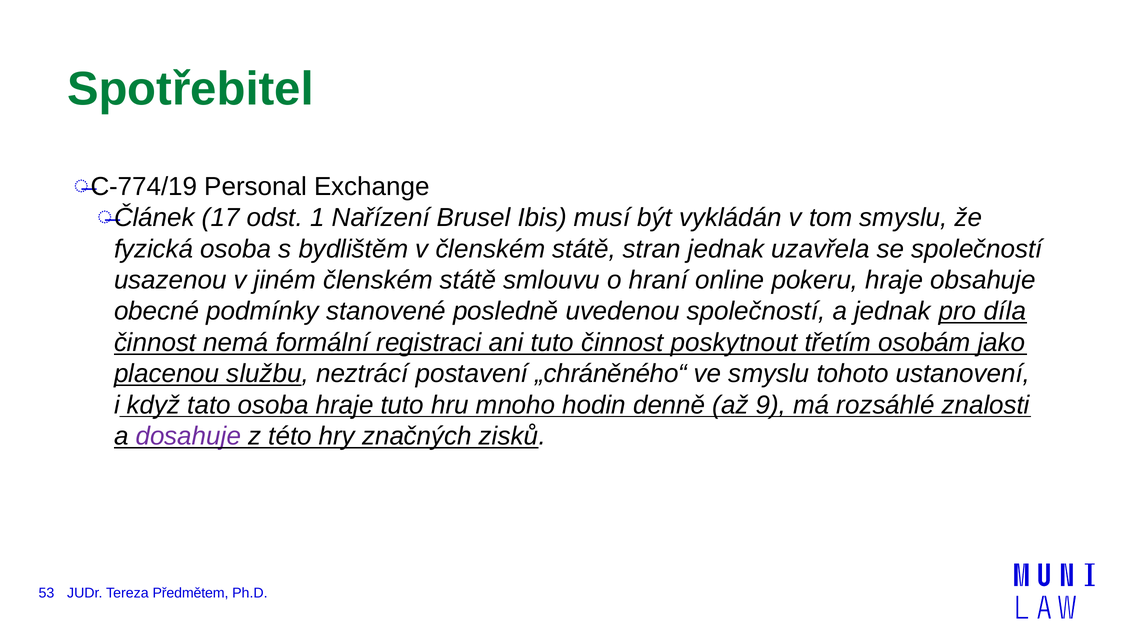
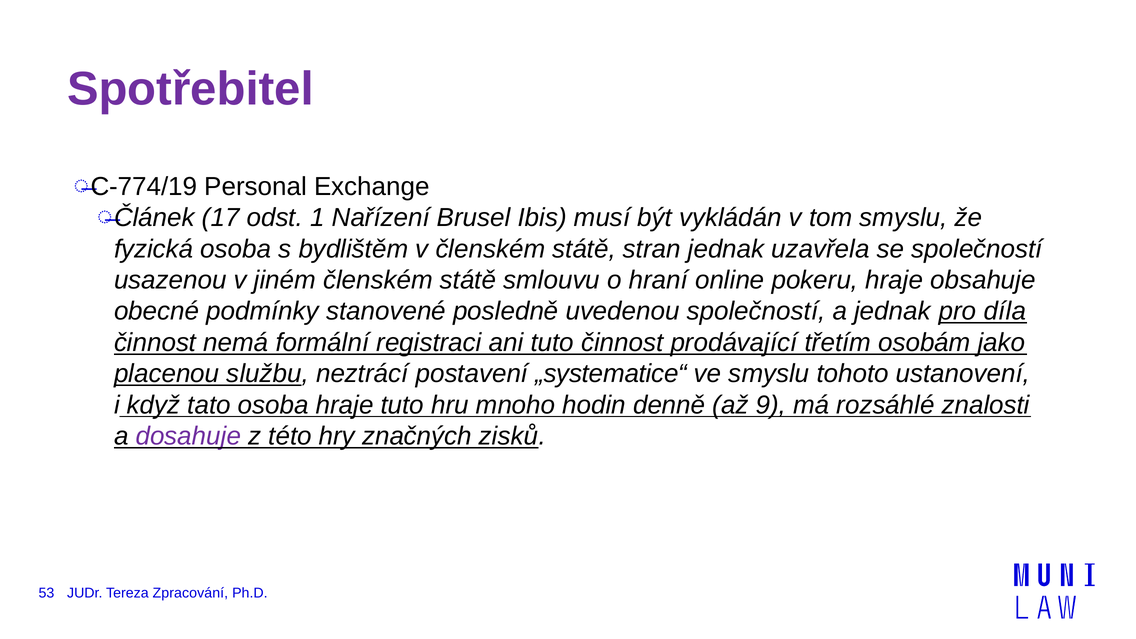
Spotřebitel colour: green -> purple (190, 89)
poskytnout: poskytnout -> prodávající (734, 343)
„chráněného“: „chráněného“ -> „systematice“ (611, 374)
Předmětem: Předmětem -> Zpracování (190, 593)
